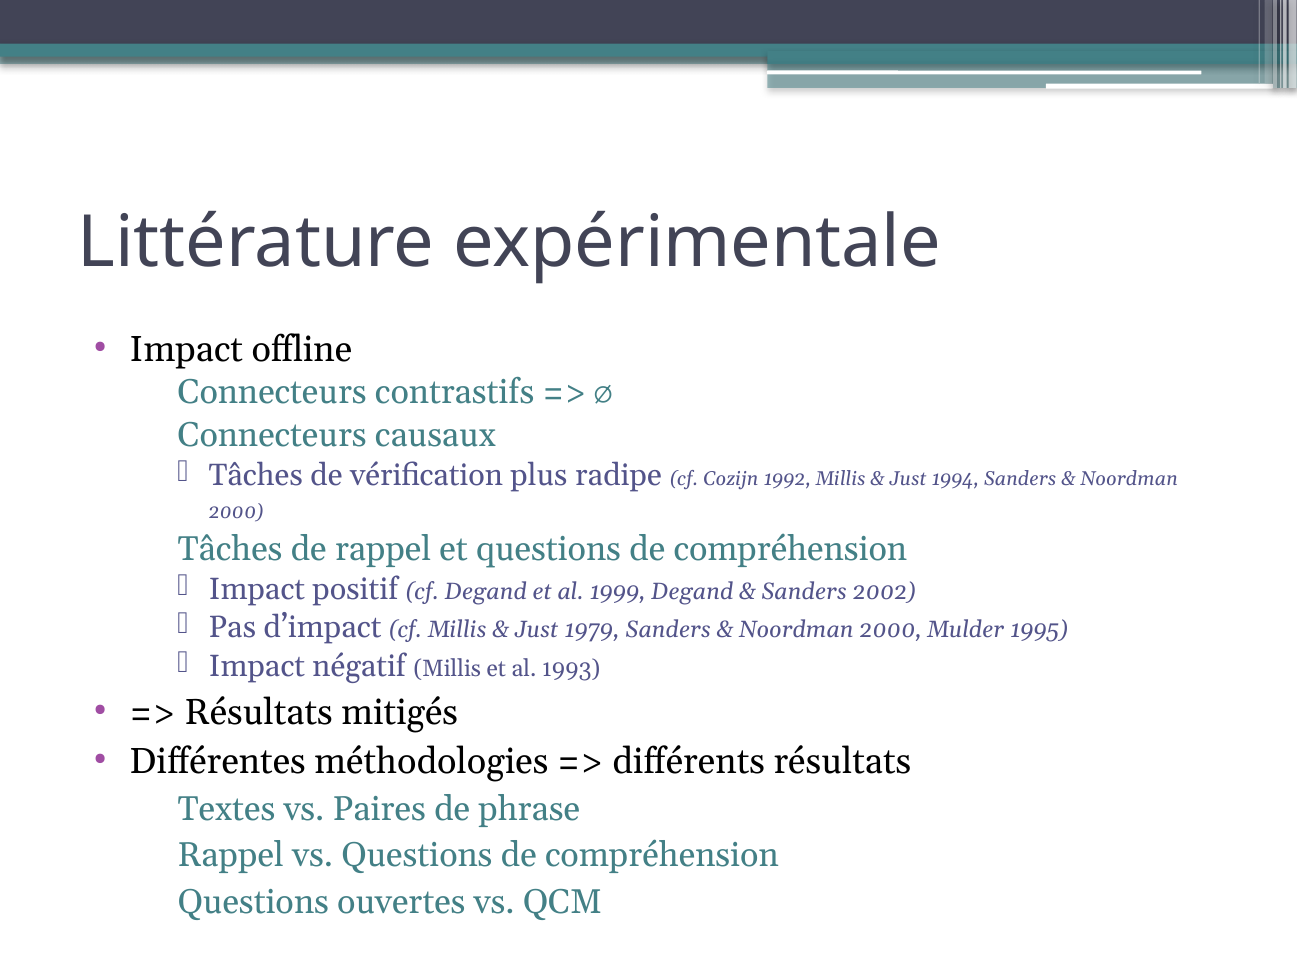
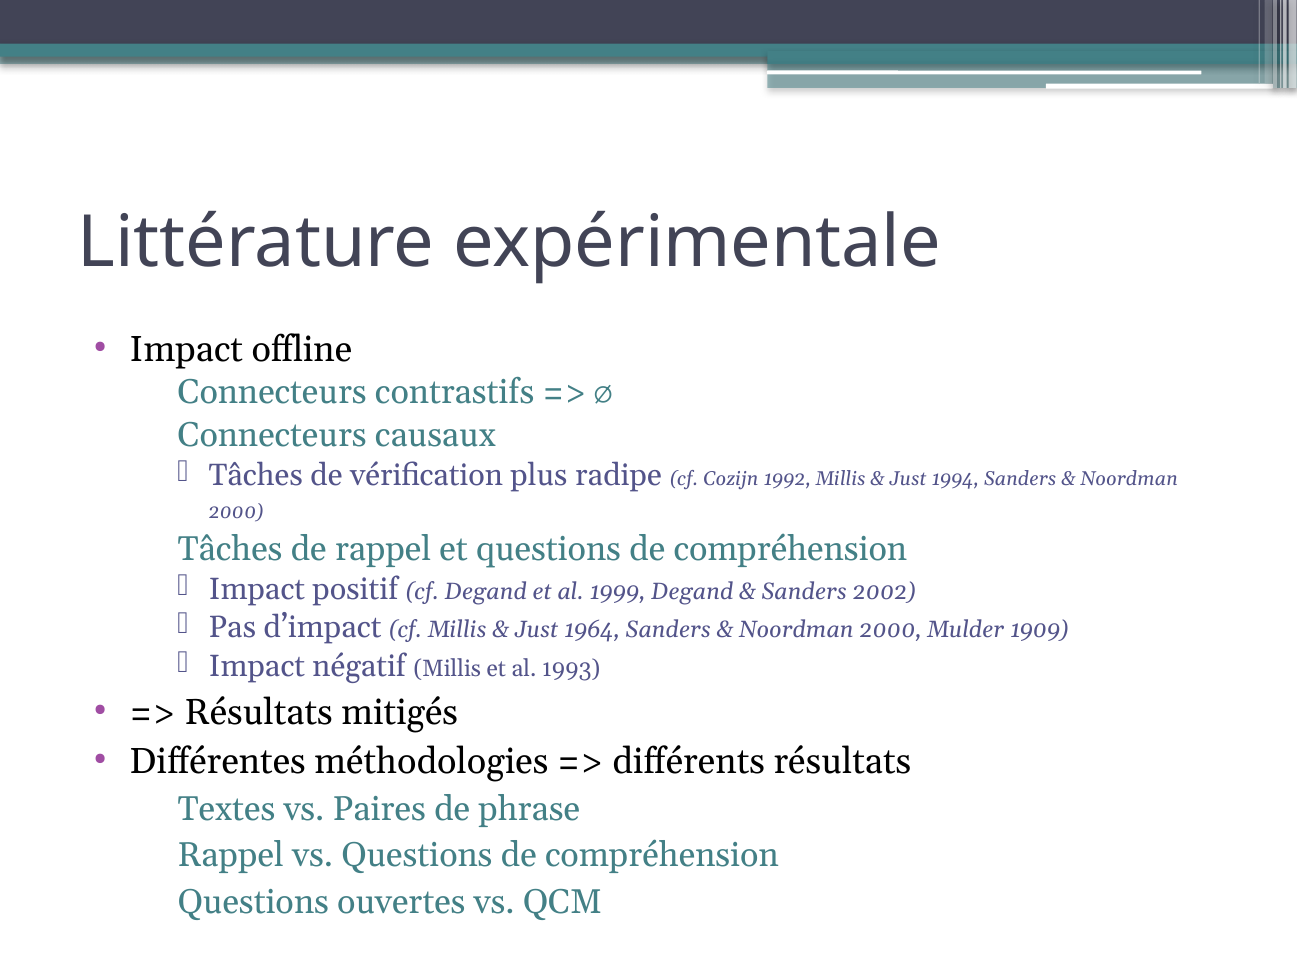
1979: 1979 -> 1964 (592, 630)
1995: 1995 -> 1909 (1039, 630)
